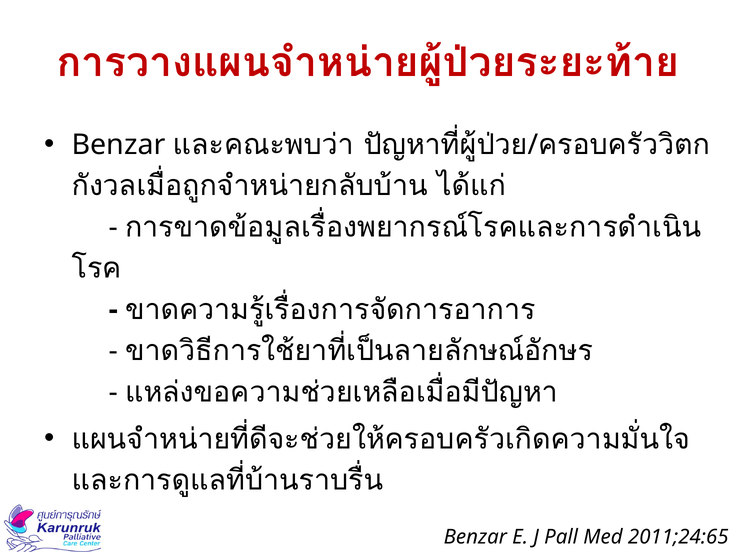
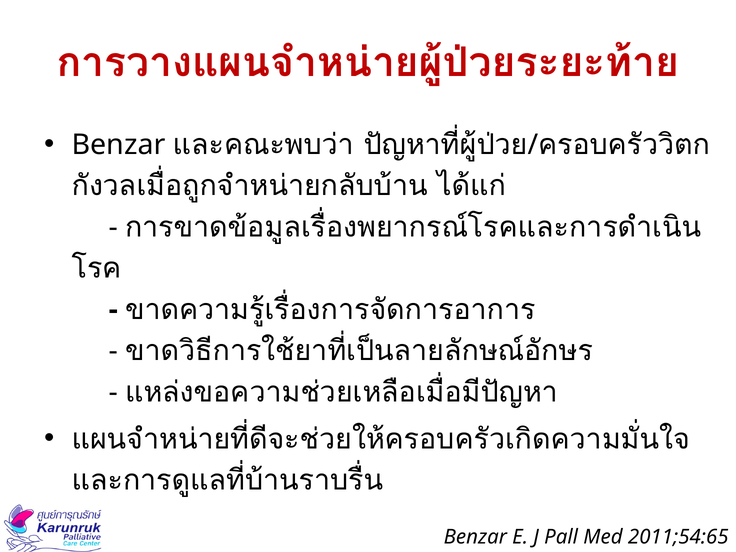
2011;24:65: 2011;24:65 -> 2011;54:65 (678, 537)
